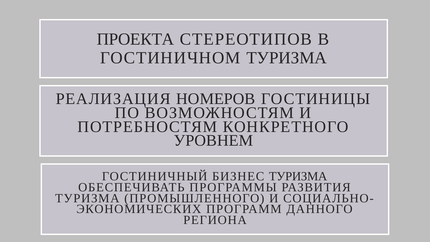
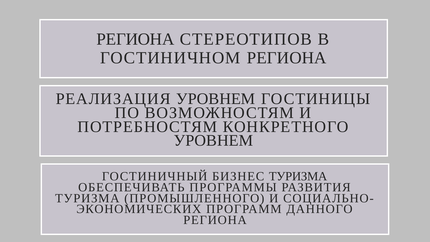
ПРОЕКТА: ПРОЕКТА -> РЕГИОНА (135, 39)
ГОСТИНИЧНОМ ТУРИЗМА: ТУРИЗМА -> РЕГИОНА (287, 58)
РЕАЛИЗАЦИЯ НОМЕРОВ: НОМЕРОВ -> УРОВНЕМ (216, 99)
